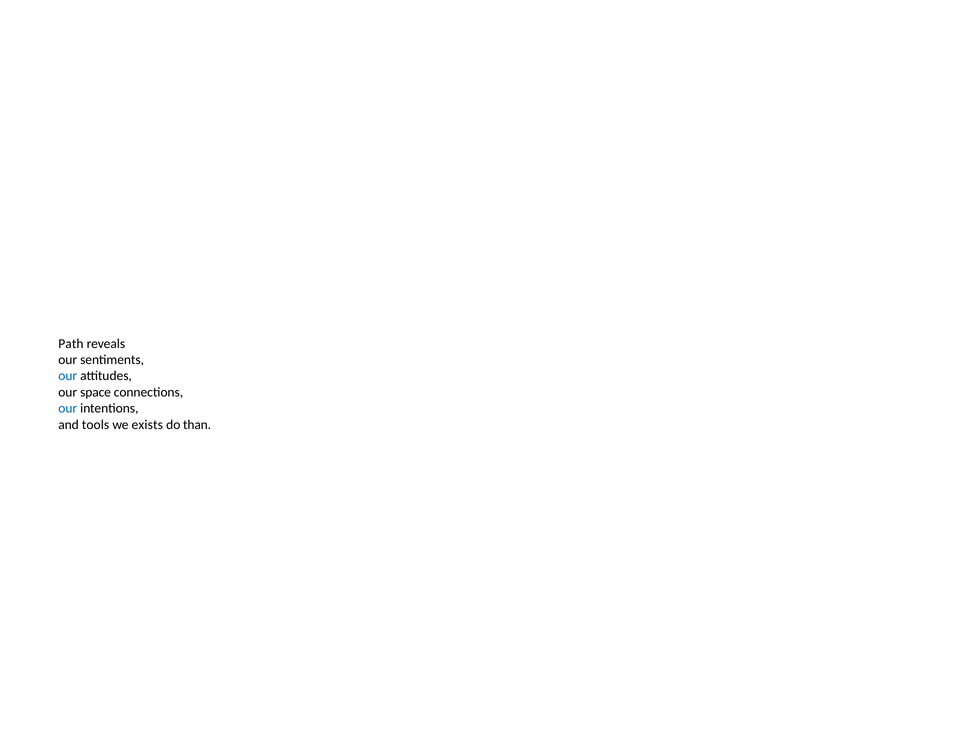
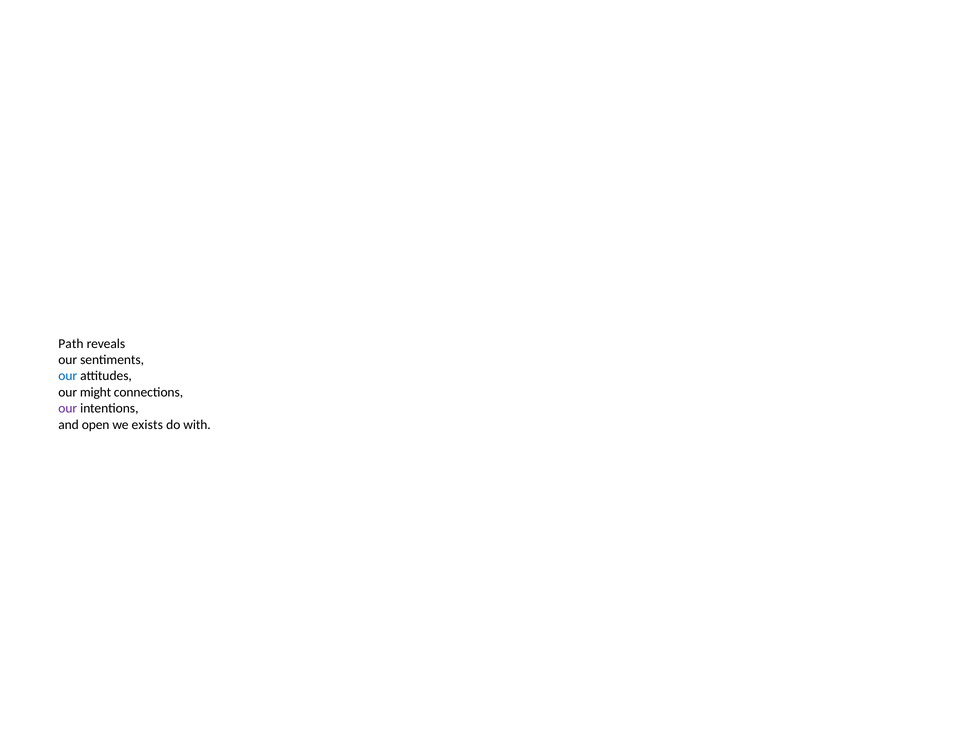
space: space -> might (96, 392)
our colour: blue -> purple (68, 408)
tools: tools -> open (96, 425)
than: than -> with (197, 425)
